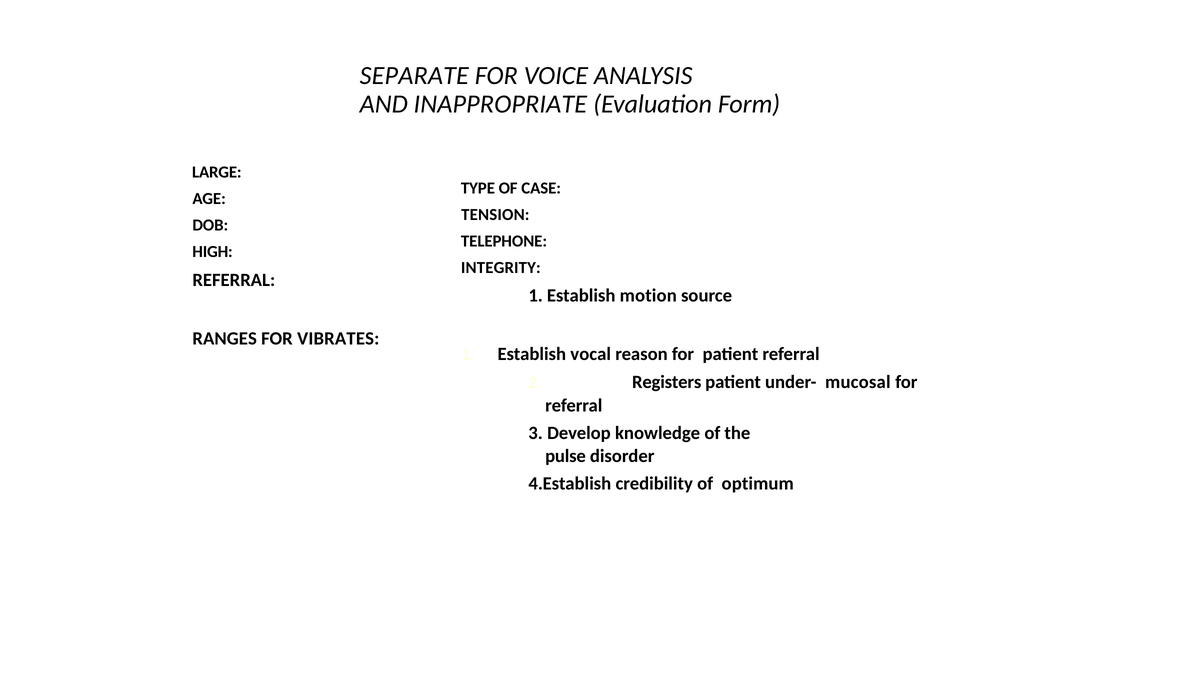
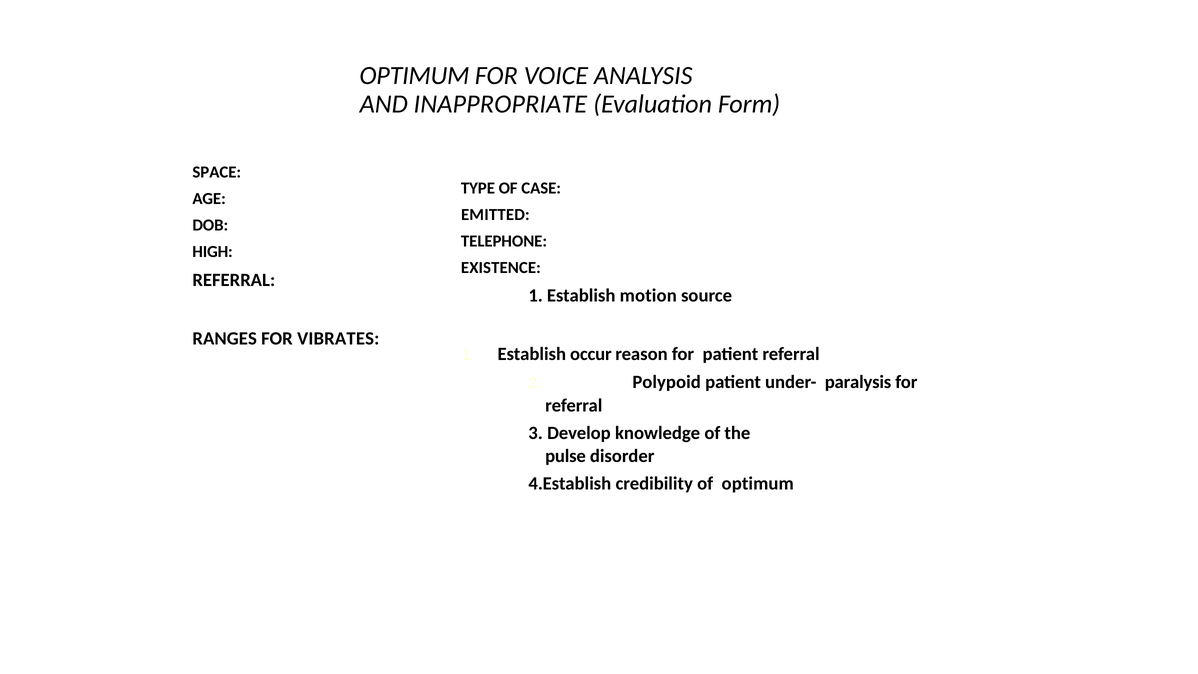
SEPARATE: SEPARATE -> OPTIMUM (414, 76)
LARGE: LARGE -> SPACE (217, 172)
TENSION: TENSION -> EMITTED (495, 215)
INTEGRITY: INTEGRITY -> EXISTENCE (501, 267)
vocal: vocal -> occur (591, 354)
Registers: Registers -> Polypoid (667, 382)
mucosal: mucosal -> paralysis (858, 382)
